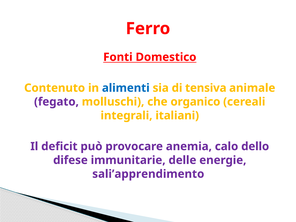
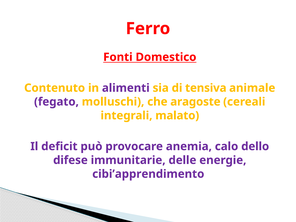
alimenti colour: blue -> purple (126, 88)
organico: organico -> aragoste (195, 102)
italiani: italiani -> malato (177, 116)
sali’apprendimento: sali’apprendimento -> cibi’apprendimento (148, 174)
